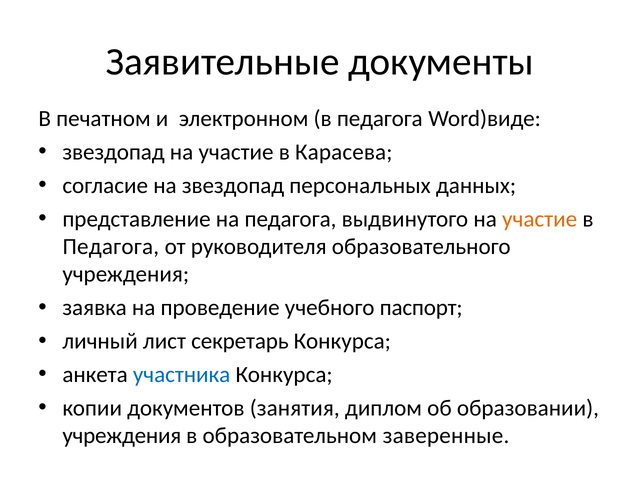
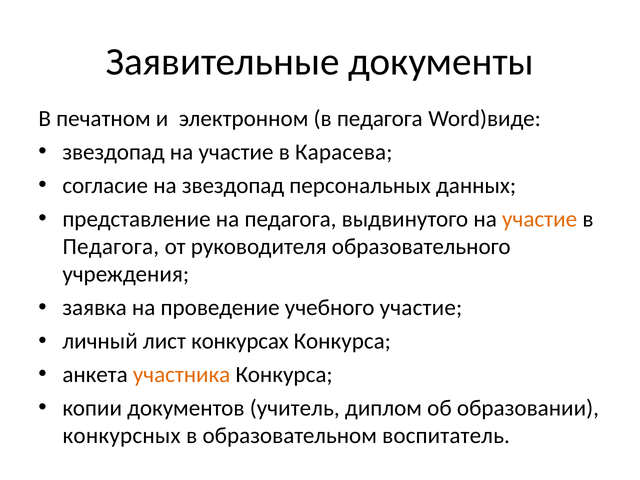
учебного паспорт: паспорт -> участие (421, 308)
секретарь: секретарь -> конкурсах (240, 341)
участника colour: blue -> orange (182, 375)
занятия: занятия -> учитель (295, 408)
учреждения: учреждения -> конкурсных (122, 436)
заверенные: заверенные -> воспитатель (446, 436)
